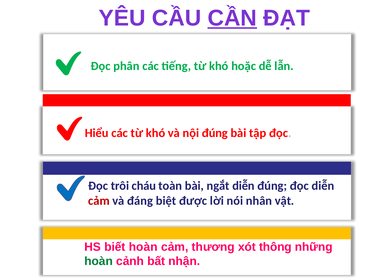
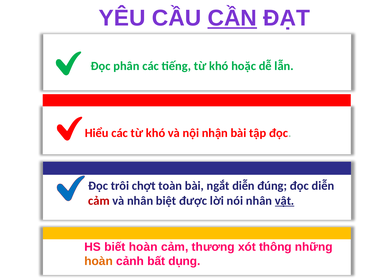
nội đúng: đúng -> nhận (215, 133)
cháu: cháu -> chợt (144, 186)
và đáng: đáng -> nhân (140, 201)
vật underline: none -> present (285, 201)
hoàn colour: green -> orange (99, 261)
nhận: nhận -> dụng (184, 261)
